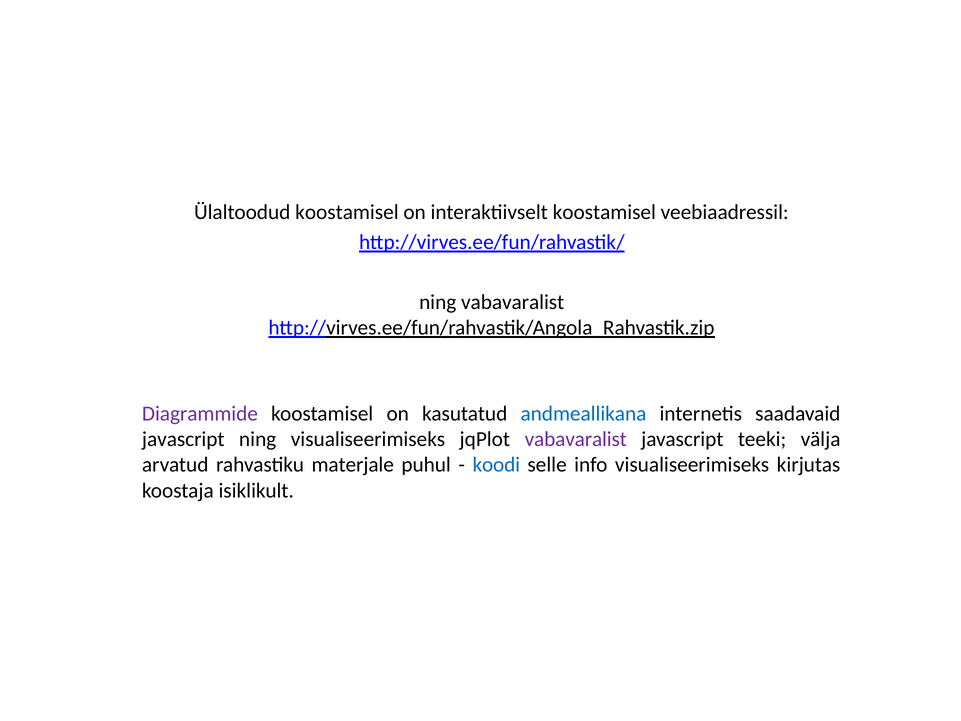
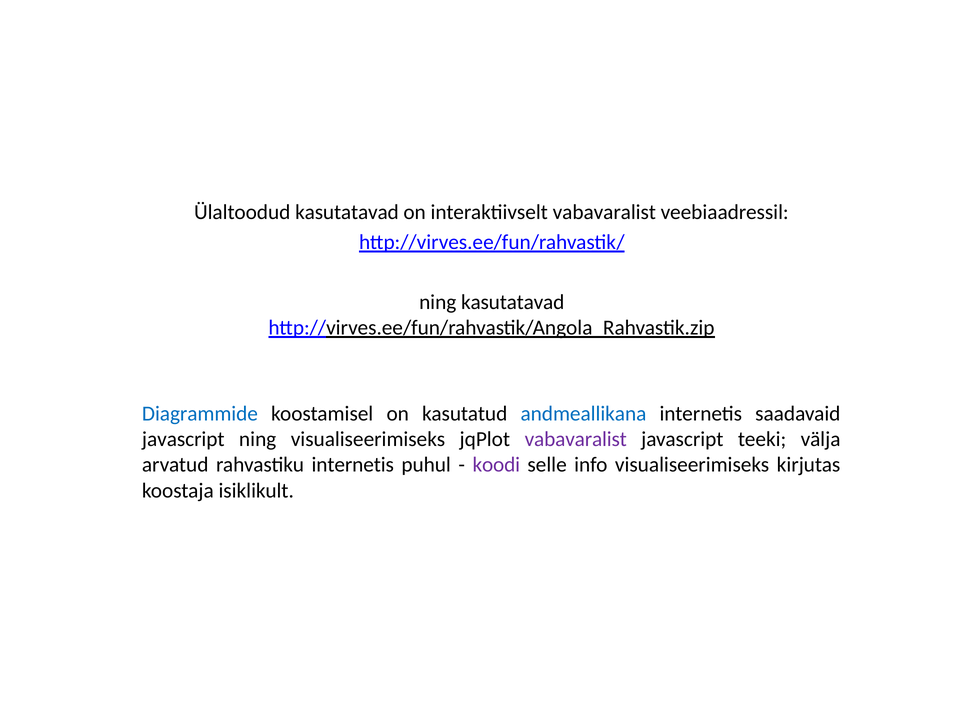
Ülaltoodud koostamisel: koostamisel -> kasutatavad (347, 212)
interaktiivselt koostamisel: koostamisel -> vabavaralist (604, 212)
ning vabavaralist: vabavaralist -> kasutatavad (513, 302)
Diagrammide colour: purple -> blue (200, 414)
rahvastiku materjale: materjale -> internetis (353, 465)
koodi colour: blue -> purple (496, 465)
